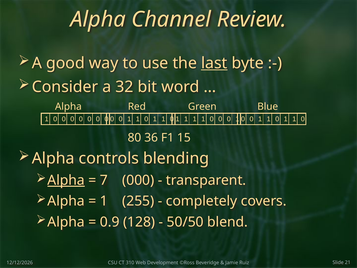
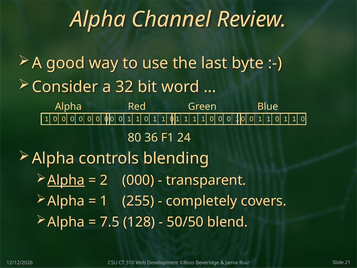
last underline: present -> none (214, 63)
15: 15 -> 24 (184, 138)
7: 7 -> 2 (104, 180)
0.9: 0.9 -> 7.5 (110, 222)
